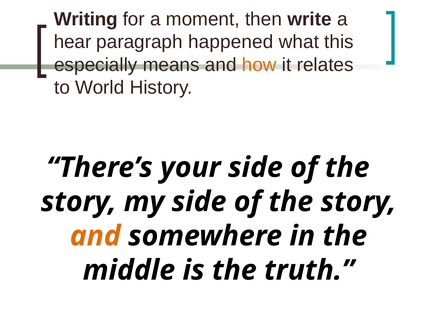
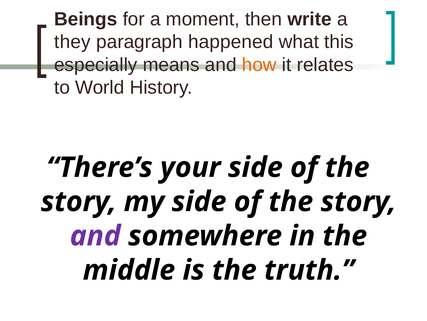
Writing: Writing -> Beings (86, 19)
hear: hear -> they (72, 42)
and colour: orange -> purple (95, 235)
